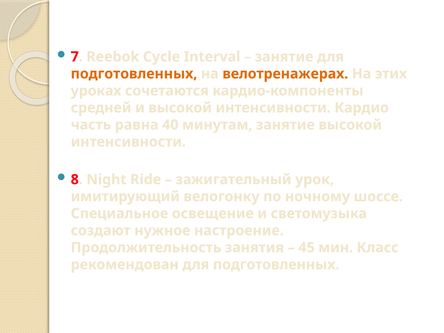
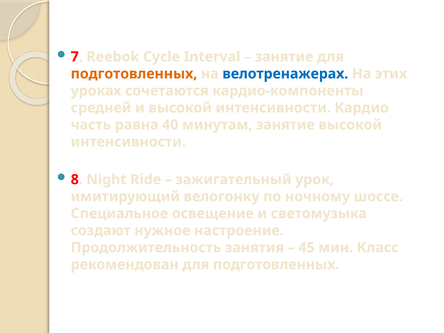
велотренажерах colour: orange -> blue (285, 74)
